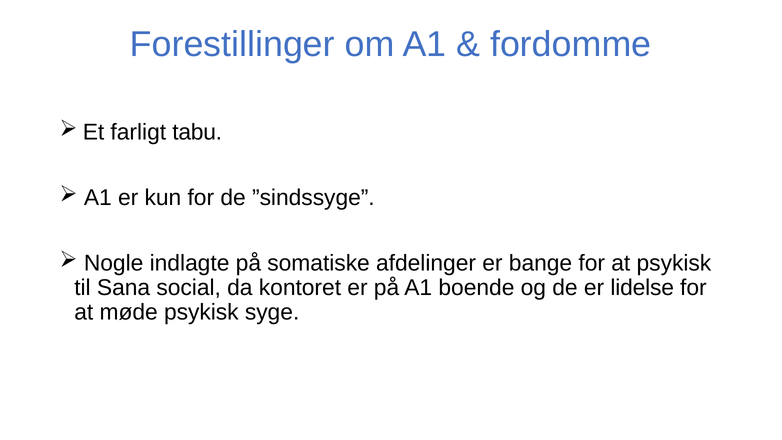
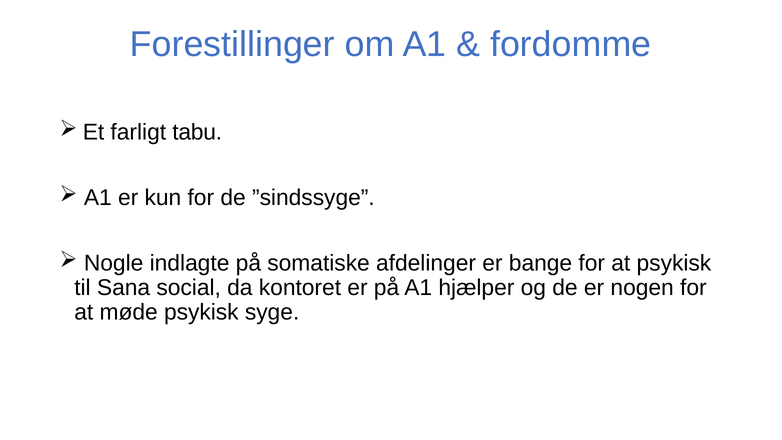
boende: boende -> hjælper (476, 288)
lidelse: lidelse -> nogen (642, 288)
